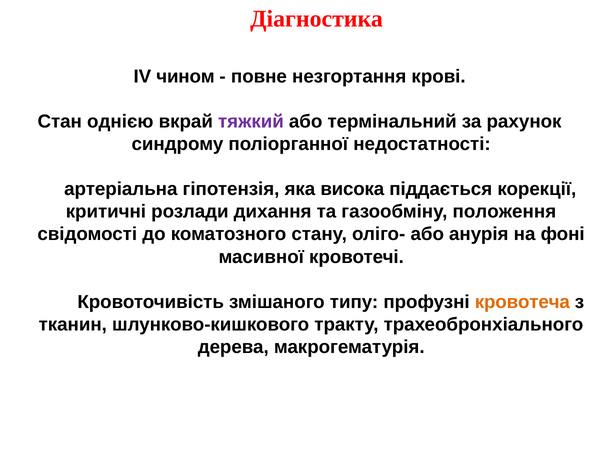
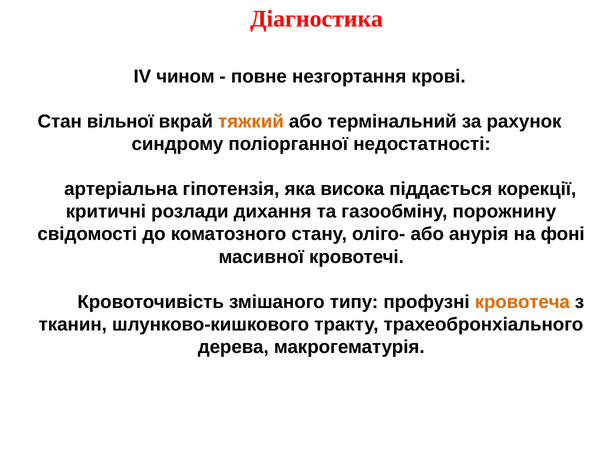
однією: однією -> вільної (120, 122)
тяжкий colour: purple -> orange (251, 122)
положення: положення -> порожнину (504, 212)
